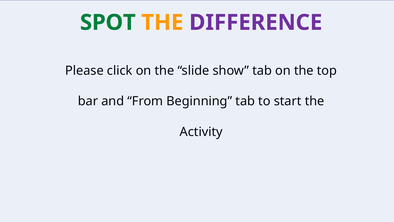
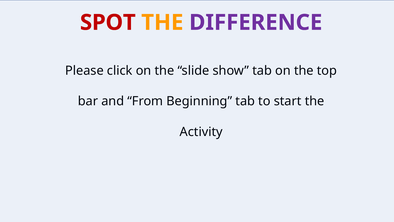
SPOT colour: green -> red (108, 22)
